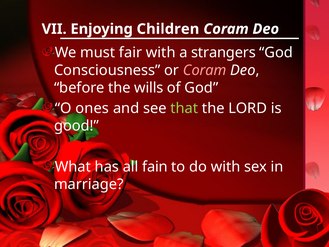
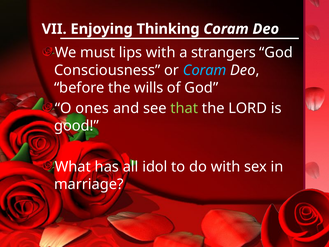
Children: Children -> Thinking (168, 29)
fair: fair -> lips (131, 53)
Coram colour: pink -> light blue (205, 70)
fain: fain -> idol (155, 167)
